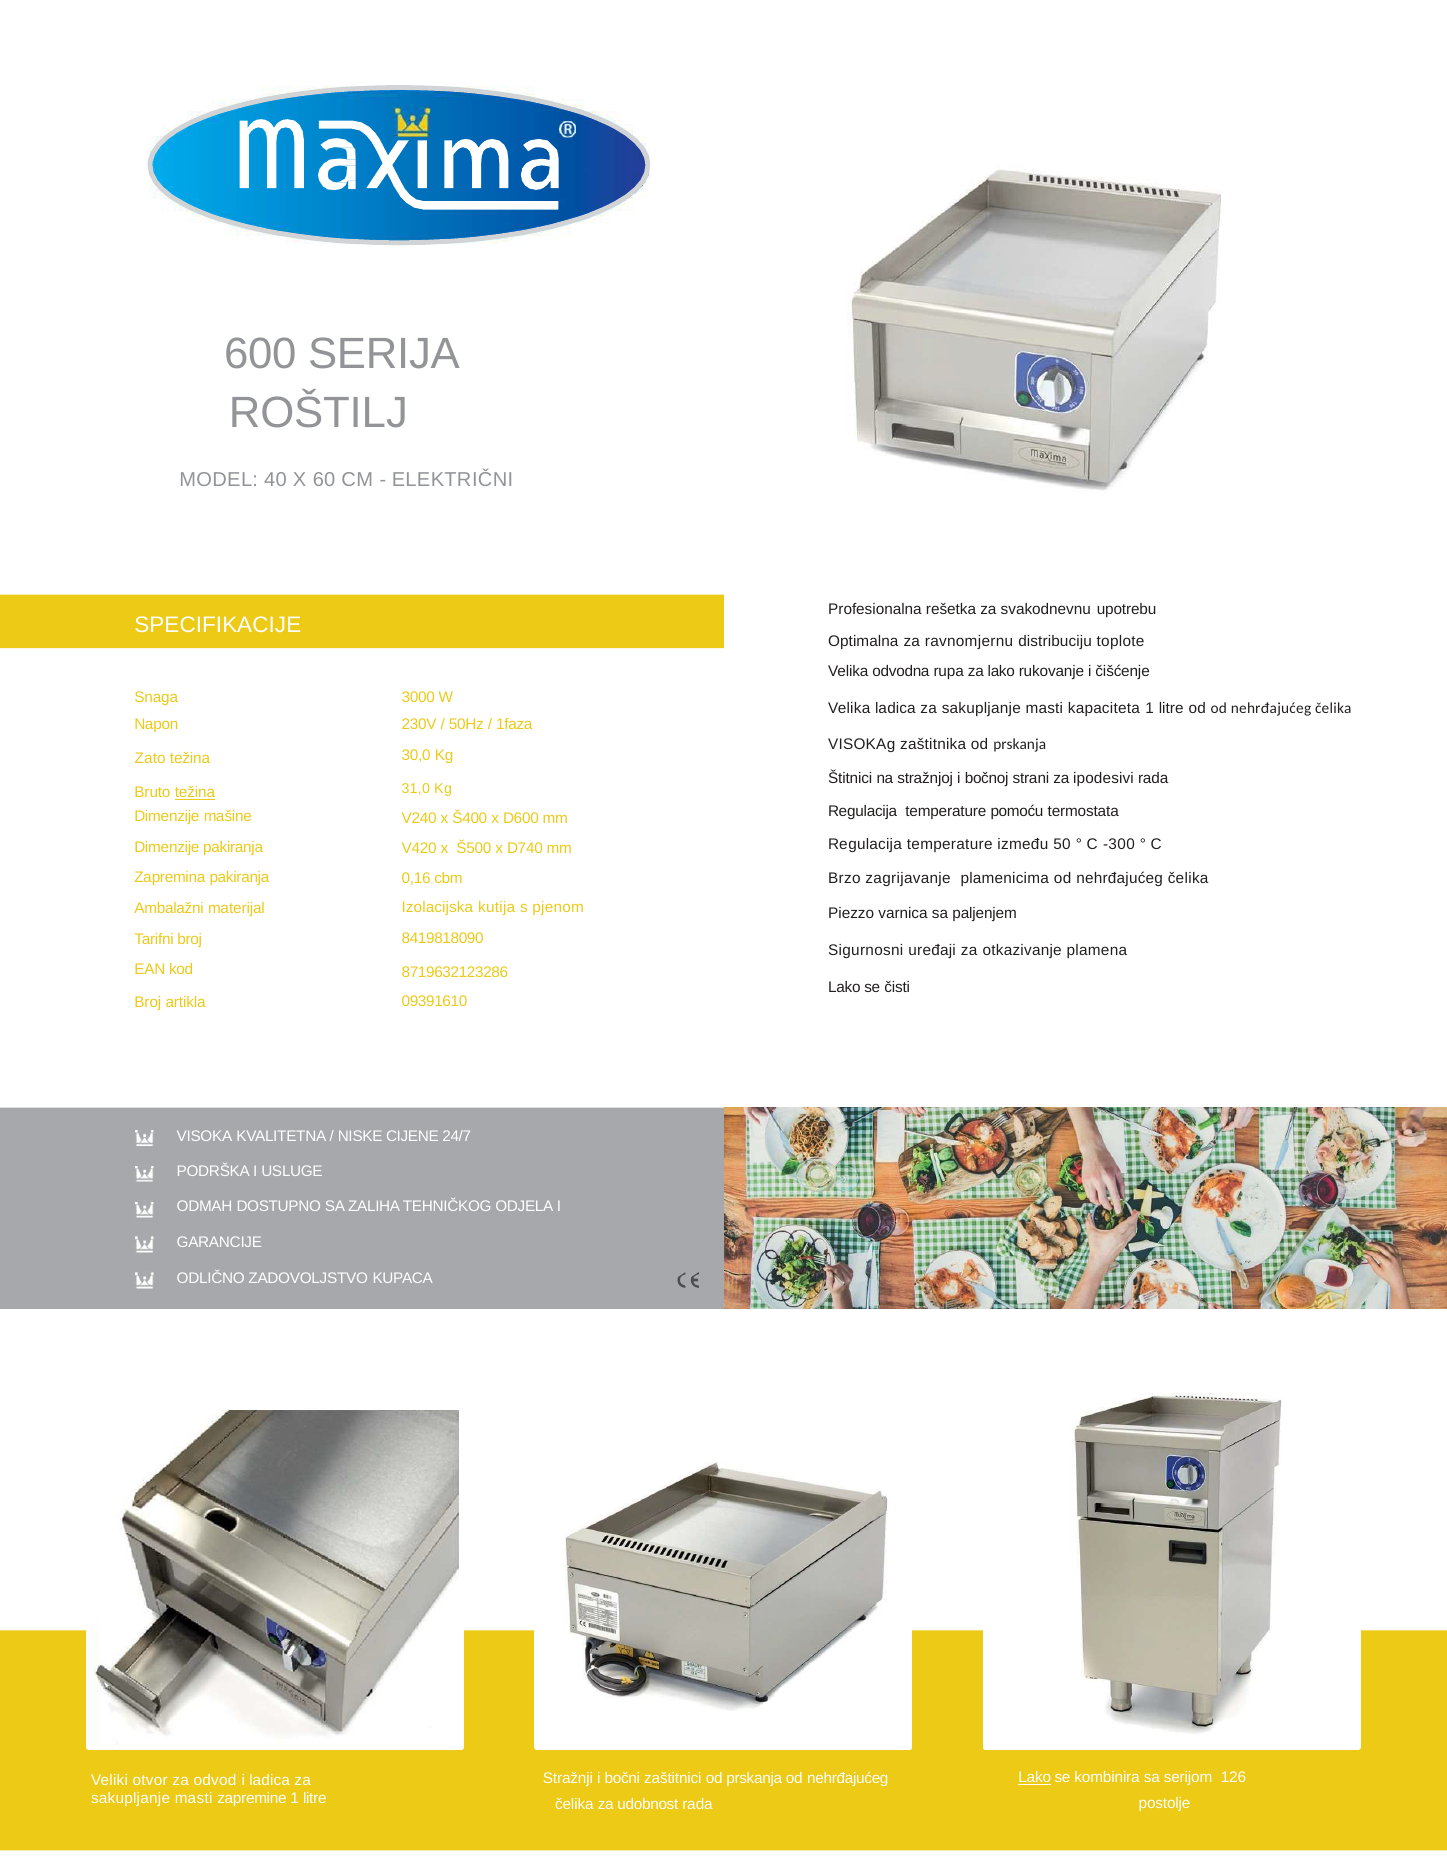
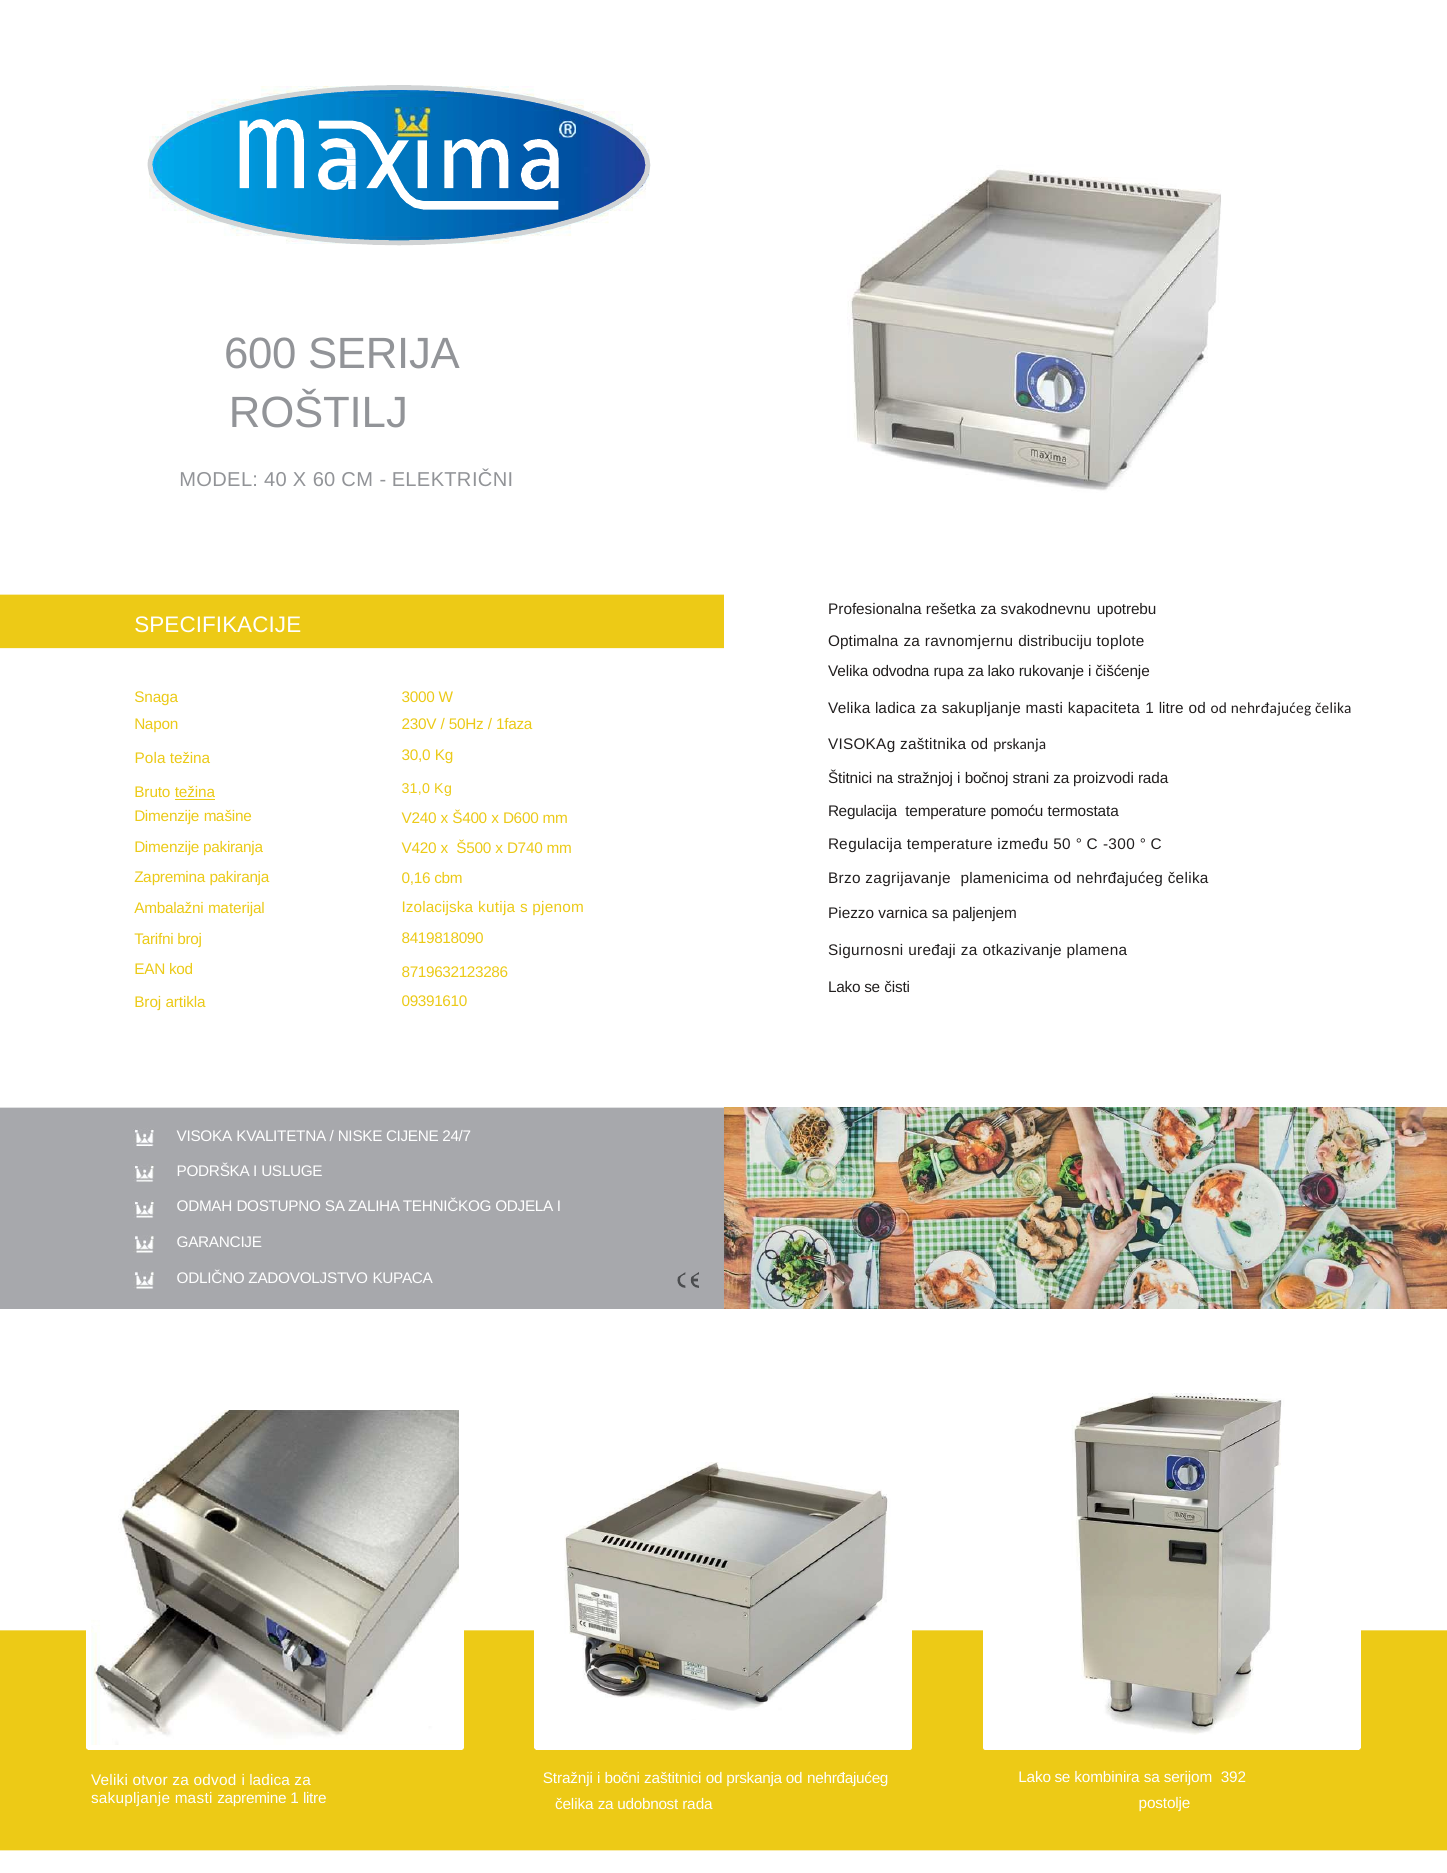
Zato: Zato -> Pola (150, 758)
ipodesivi: ipodesivi -> proizvodi (1104, 778)
Lako underline: present -> none (1035, 1777)
126: 126 -> 392 (1234, 1777)
